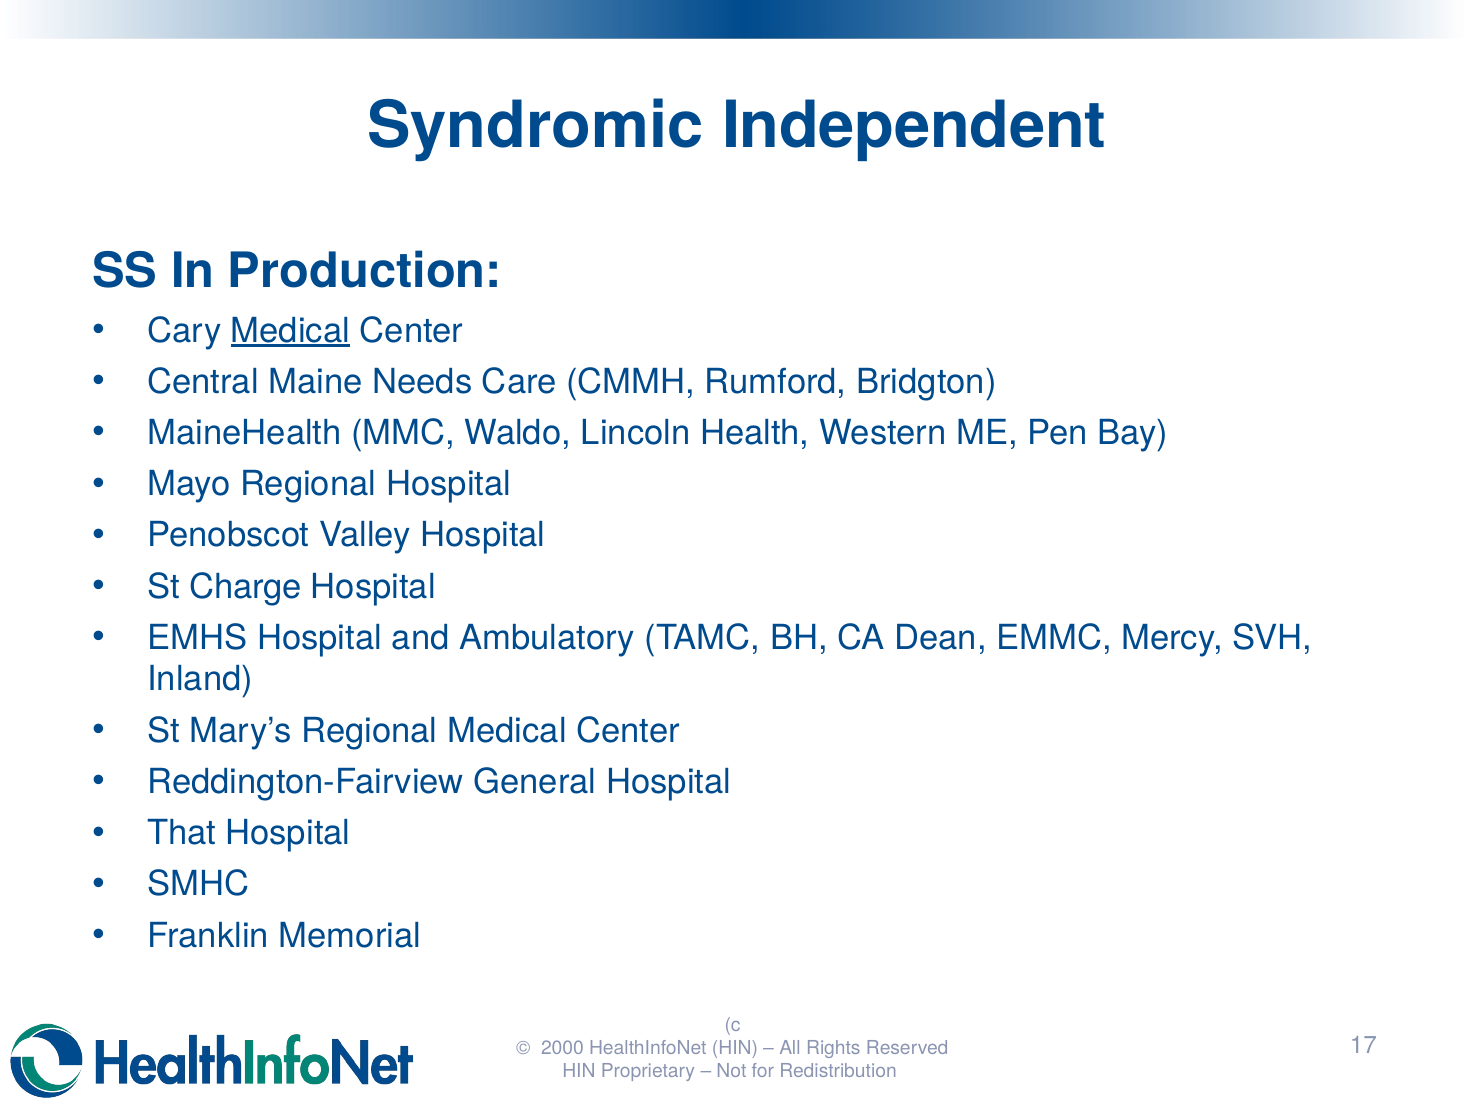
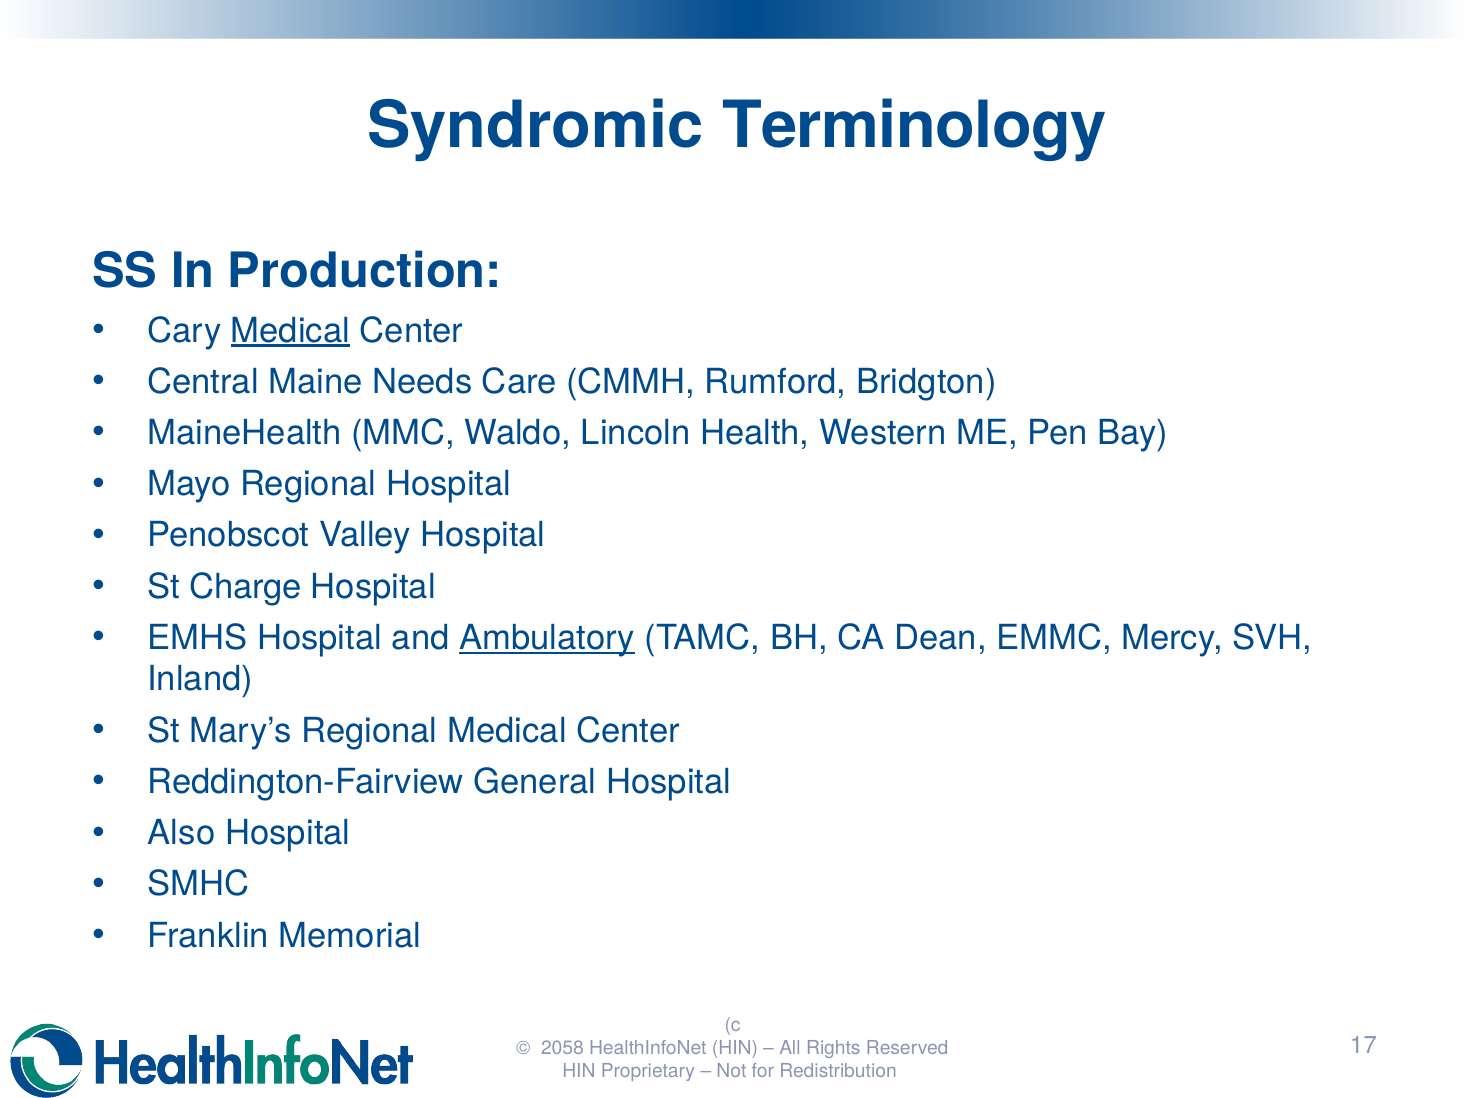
Independent: Independent -> Terminology (914, 126)
Ambulatory underline: none -> present (547, 638)
That: That -> Also (181, 834)
2000: 2000 -> 2058 (562, 1049)
